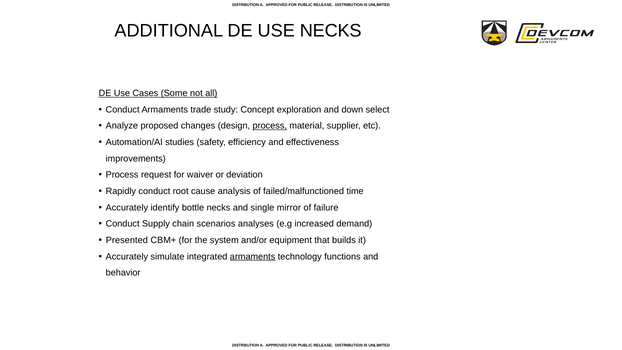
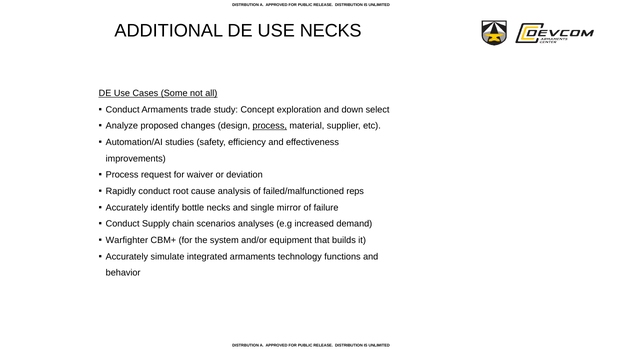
time: time -> reps (355, 191)
Presented: Presented -> Warfighter (127, 240)
armaments underline: present -> none (253, 256)
